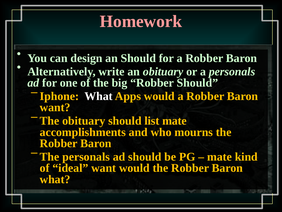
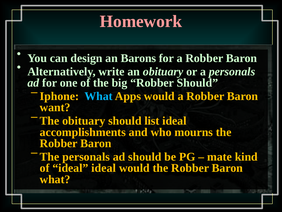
an Should: Should -> Barons (138, 58)
What colour: white -> light blue (99, 96)
list mate: mate -> ideal (174, 121)
ideal want: want -> ideal (104, 168)
